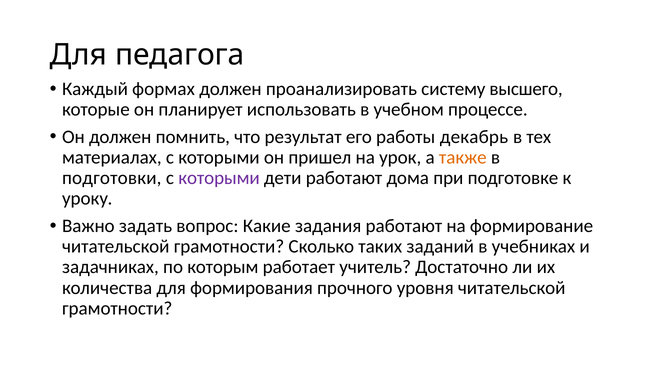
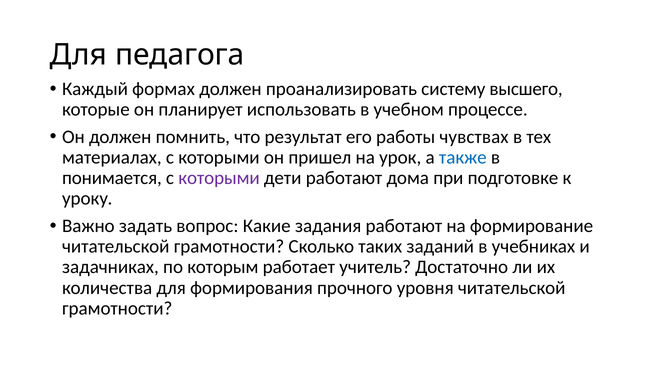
декабрь: декабрь -> чувствах (474, 137)
также colour: orange -> blue (463, 157)
подготовки: подготовки -> понимается (112, 178)
